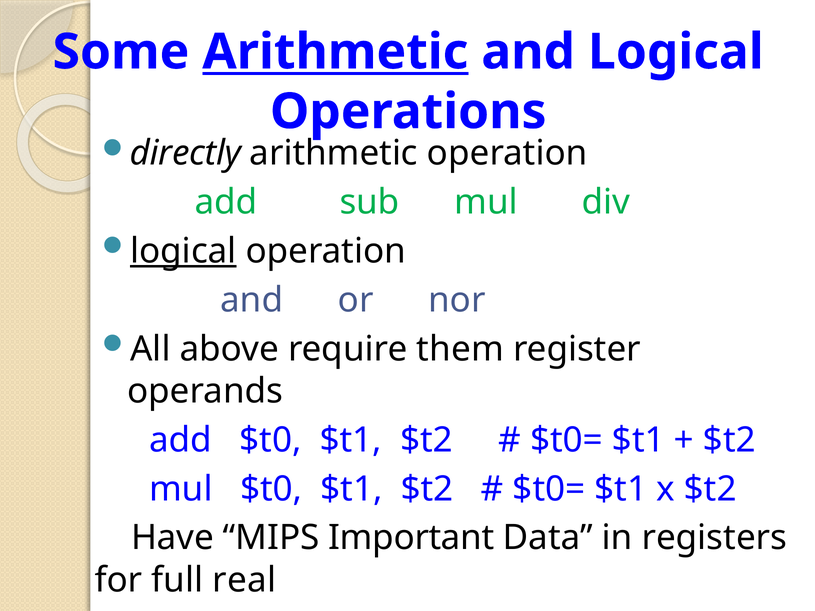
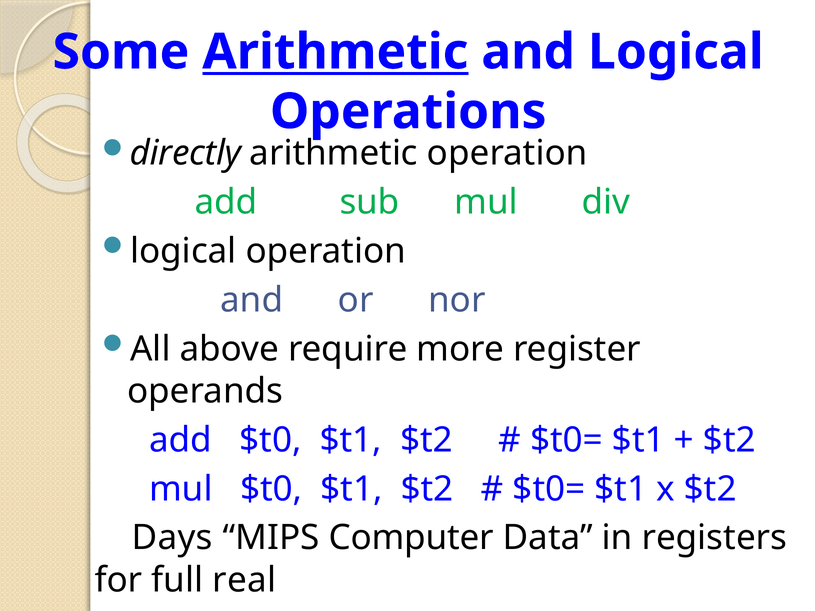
logical underline: present -> none (183, 251)
them: them -> more (460, 349)
Have: Have -> Days (172, 538)
Important: Important -> Computer (411, 538)
